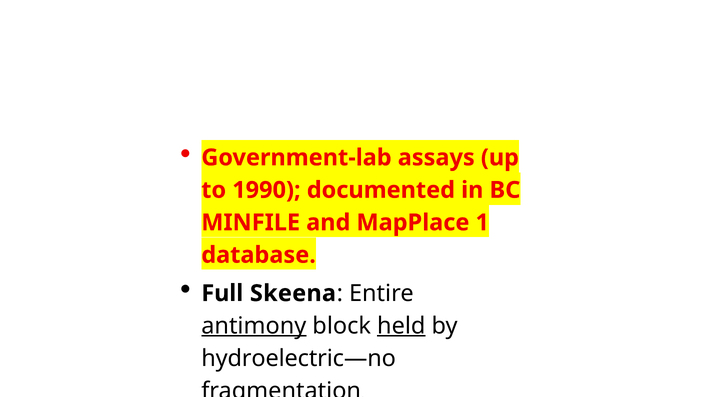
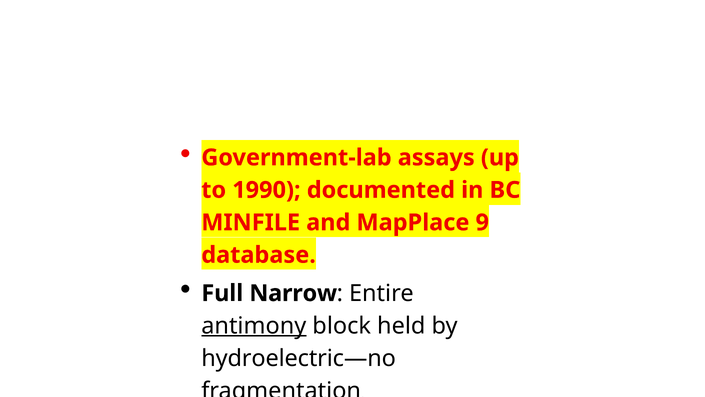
1: 1 -> 9 (482, 222)
Skeena: Skeena -> Narrow (293, 293)
held underline: present -> none (401, 325)
